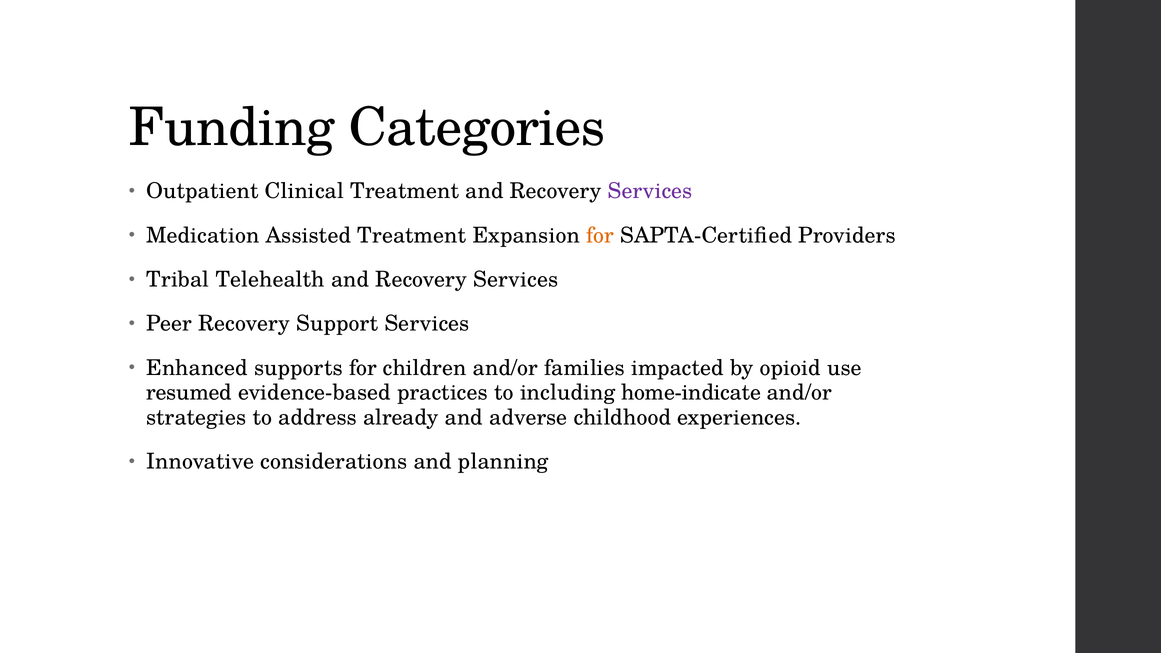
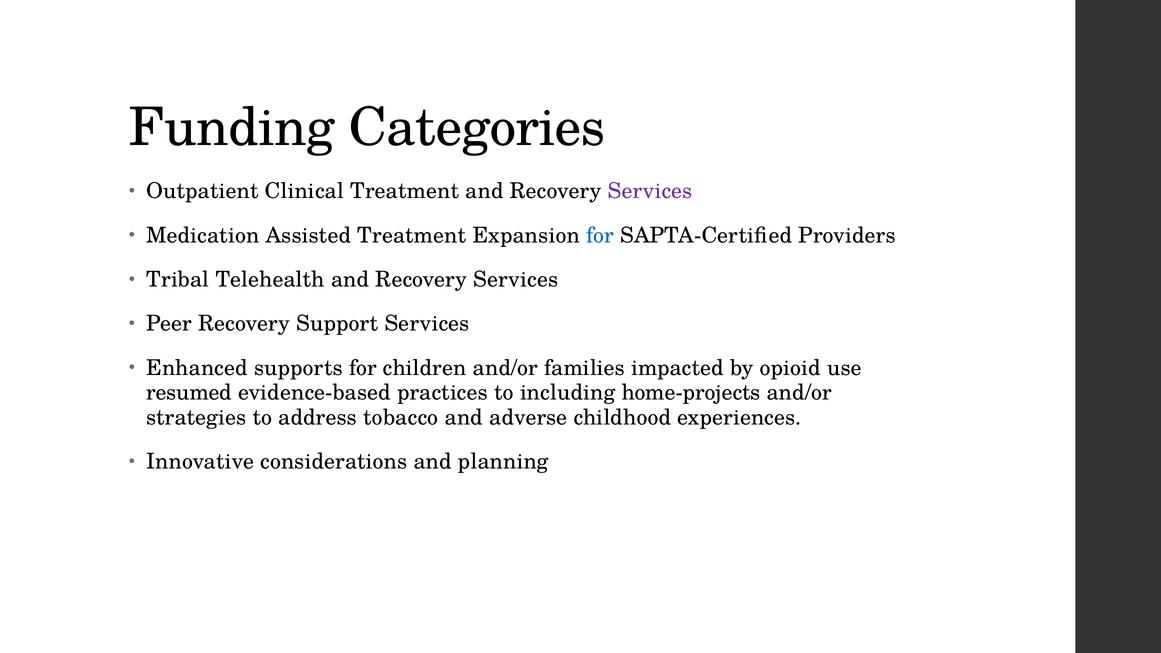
for colour: orange -> blue (600, 235)
home-indicate: home-indicate -> home-projects (691, 393)
already: already -> tobacco (401, 418)
